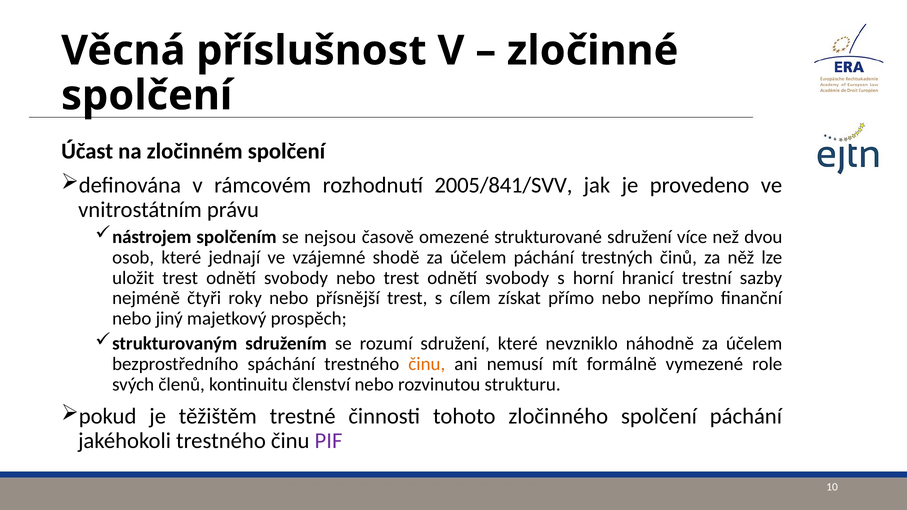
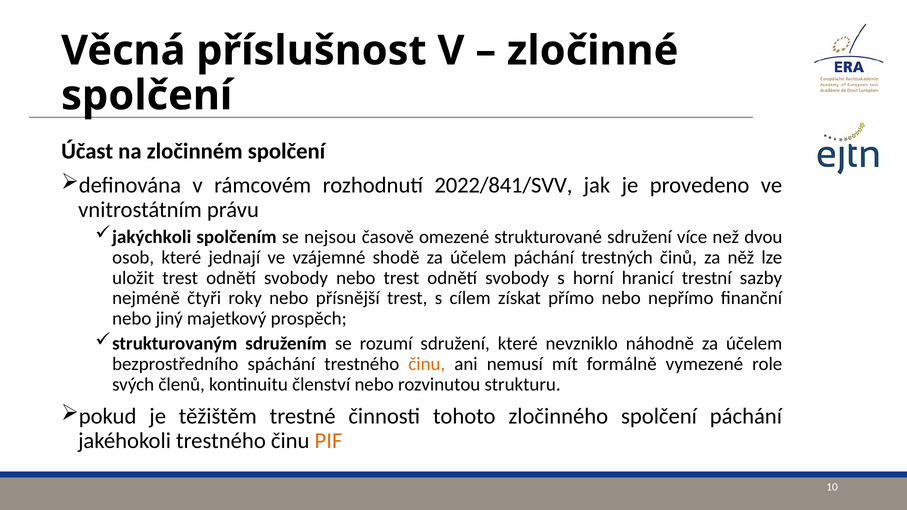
2005/841/SVV: 2005/841/SVV -> 2022/841/SVV (503, 185)
nástrojem: nástrojem -> jakýchkoli (152, 237)
PIF colour: purple -> orange (329, 441)
